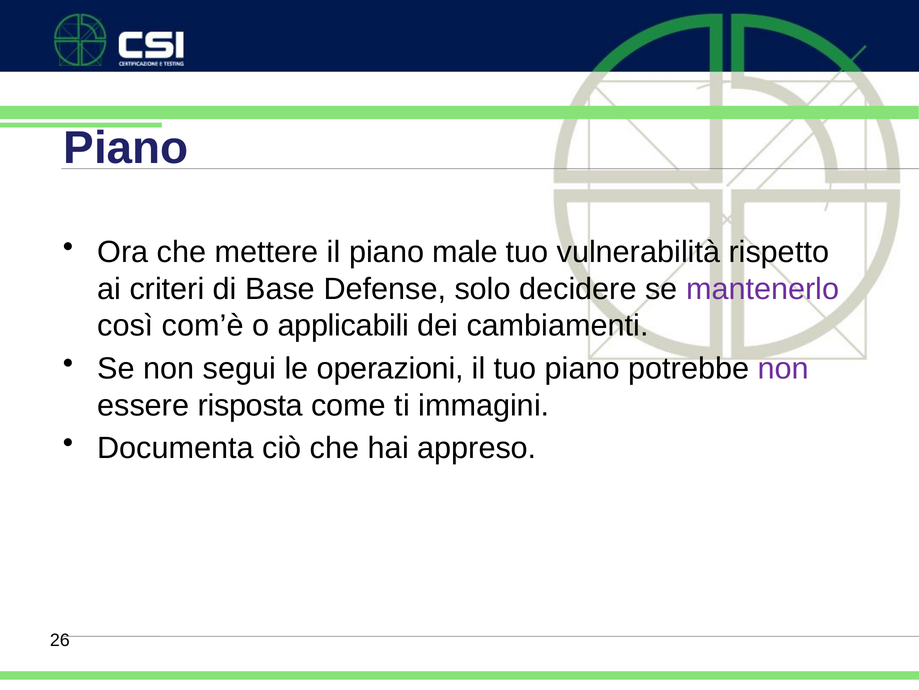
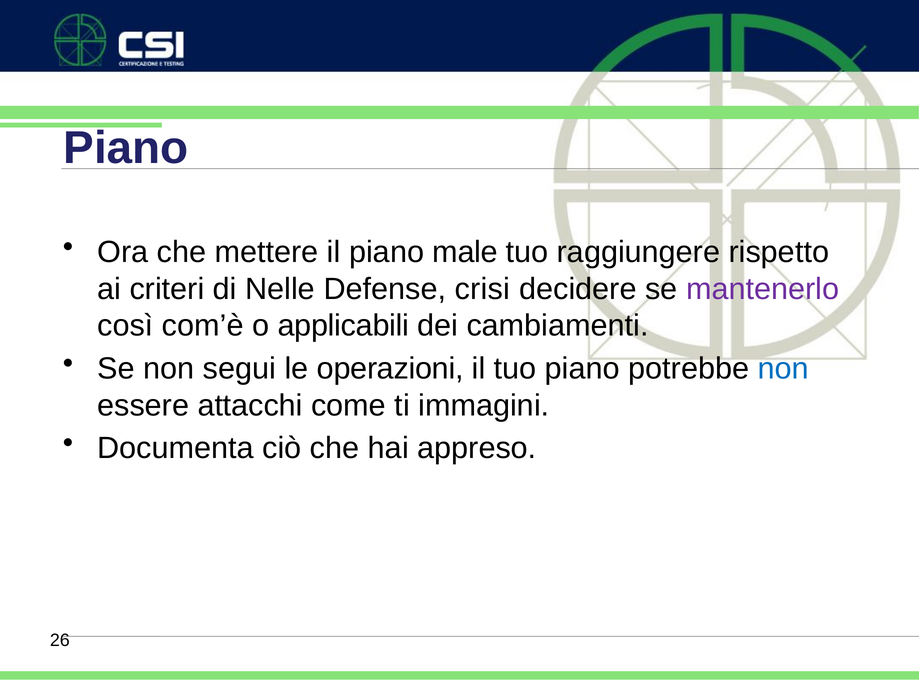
vulnerabilità: vulnerabilità -> raggiungere (638, 252)
Base: Base -> Nelle (280, 289)
solo: solo -> crisi (482, 289)
non colour: purple -> blue (783, 368)
risposta: risposta -> attacchi (250, 405)
